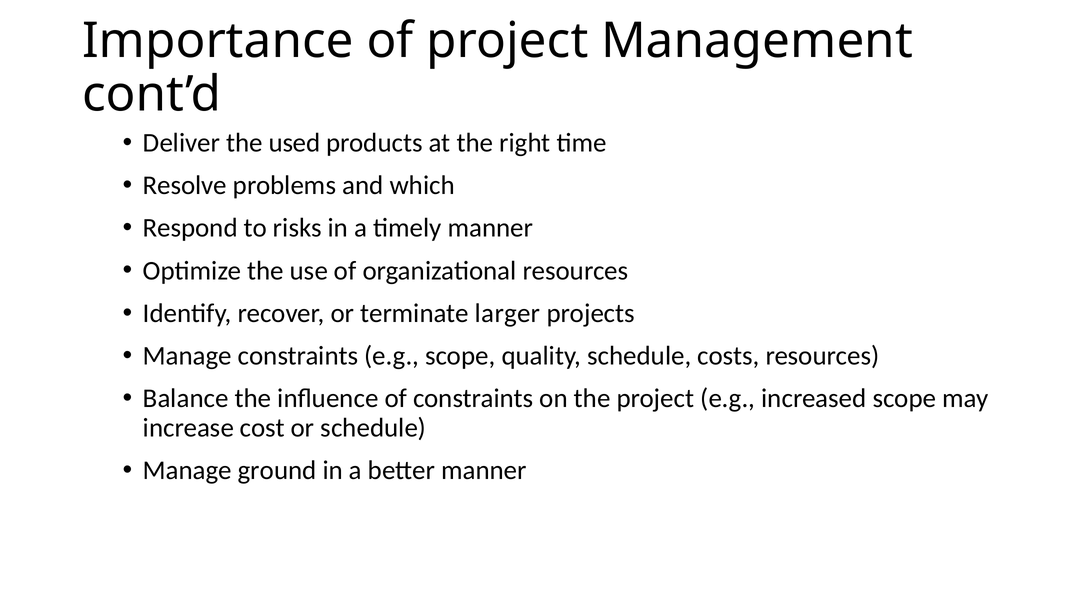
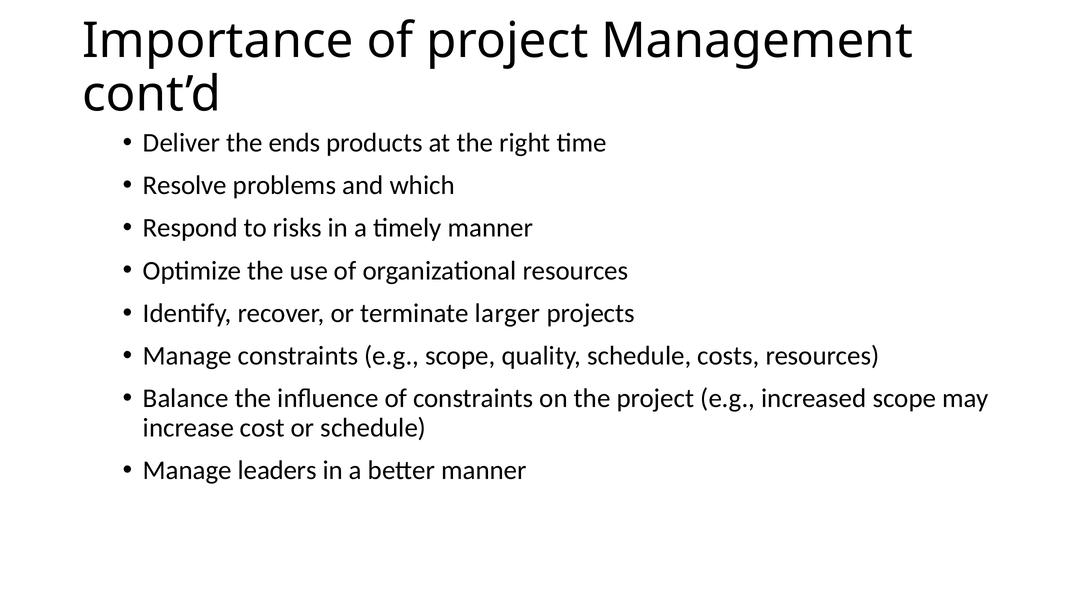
used: used -> ends (294, 143)
ground: ground -> leaders (277, 470)
